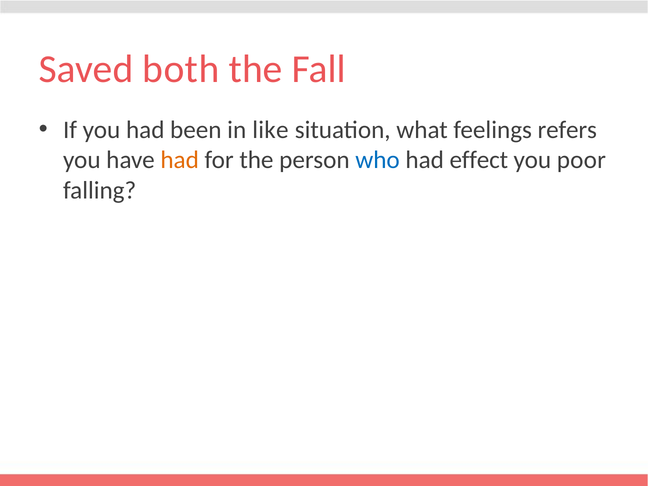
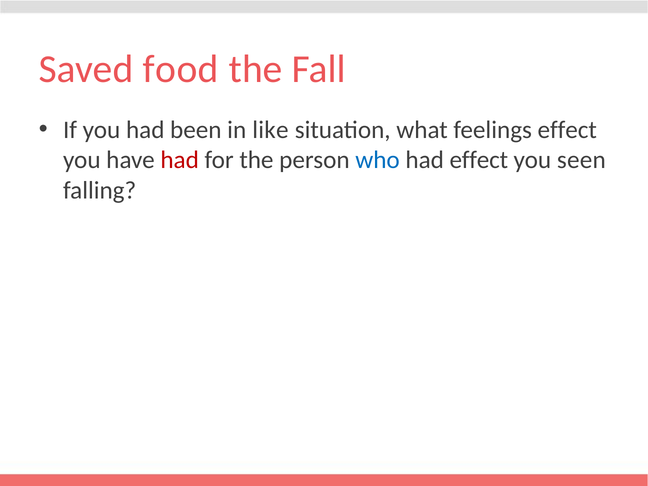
both: both -> food (181, 69)
feelings refers: refers -> effect (567, 130)
had colour: orange -> red (180, 160)
poor: poor -> seen (581, 160)
